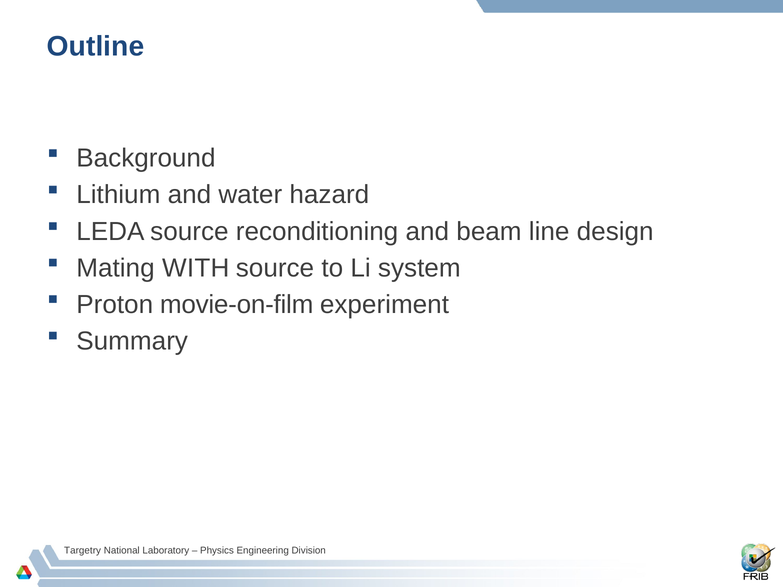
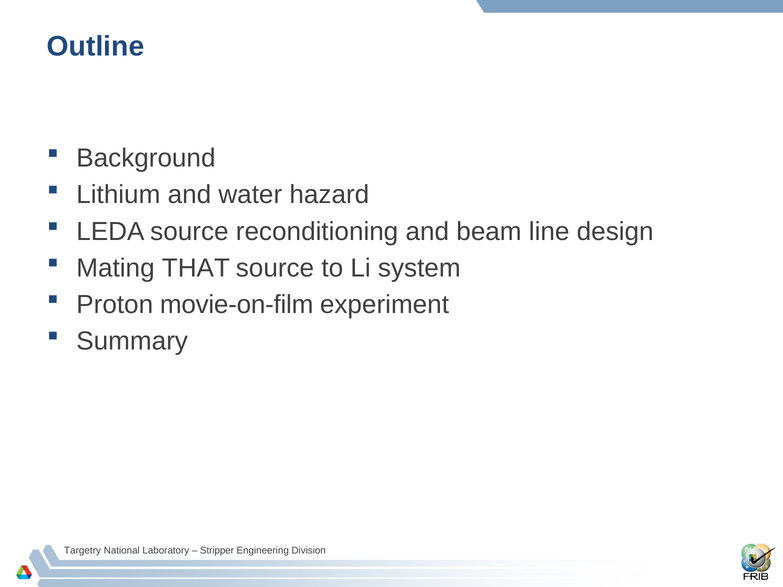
WITH: WITH -> THAT (196, 268)
Physics: Physics -> Stripper (217, 551)
